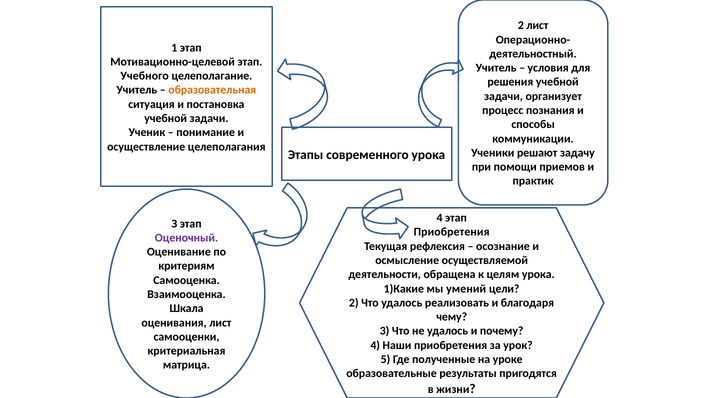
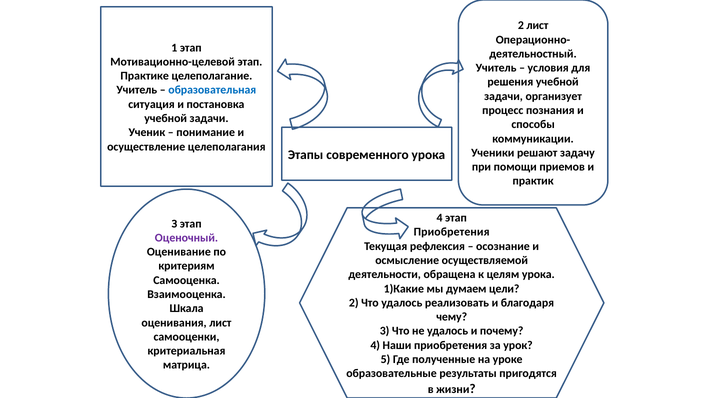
Учебного: Учебного -> Практике (145, 76)
образовательная colour: orange -> blue (212, 90)
умений: умений -> думаем (466, 289)
